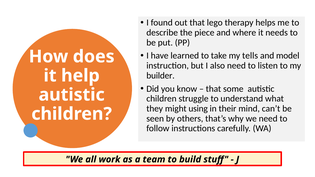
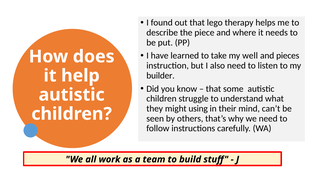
tells: tells -> well (250, 56)
model: model -> pieces (288, 56)
